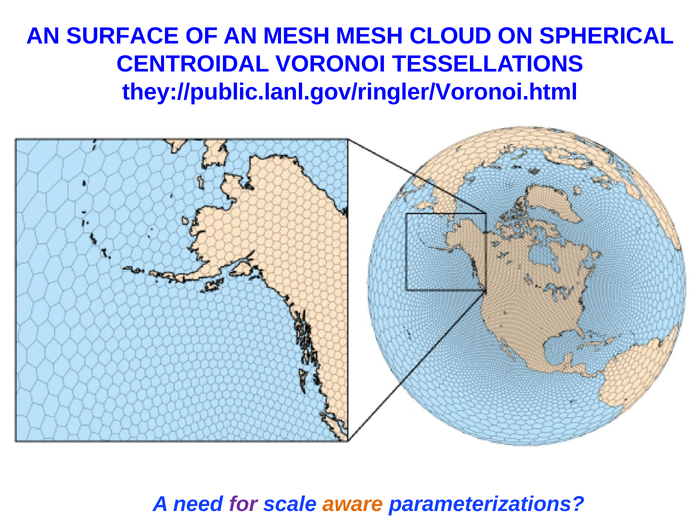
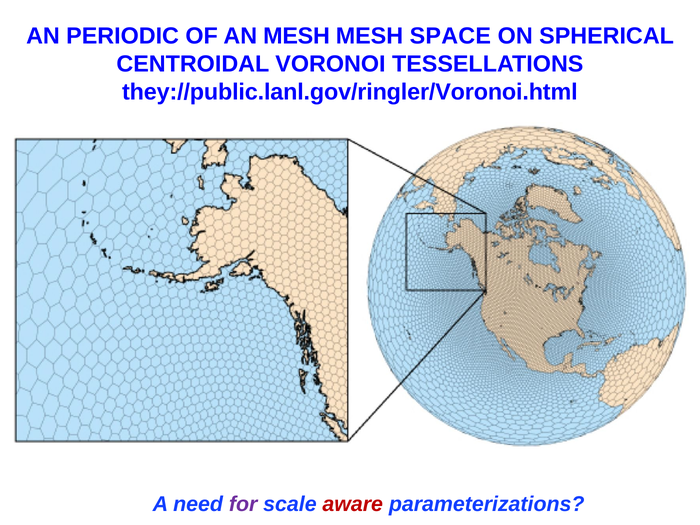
SURFACE: SURFACE -> PERIODIC (123, 36)
CLOUD: CLOUD -> SPACE (450, 36)
aware colour: orange -> red (353, 504)
